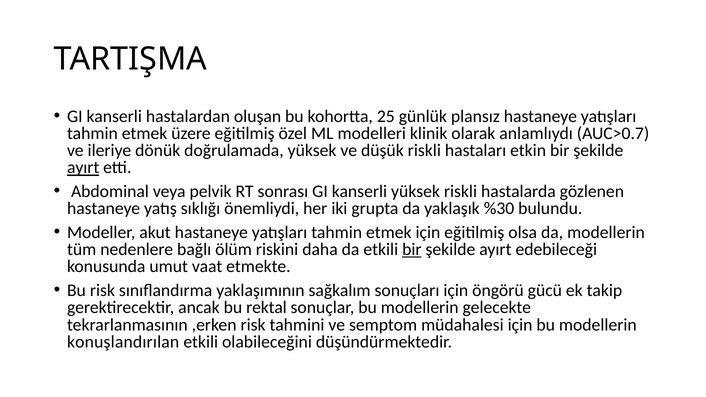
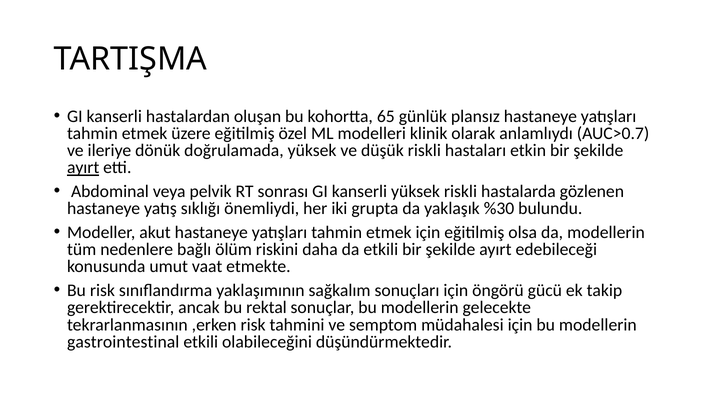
25: 25 -> 65 (386, 116)
bir underline: present -> none (412, 250)
konuşlandırılan: konuşlandırılan -> gastrointestinal (123, 342)
